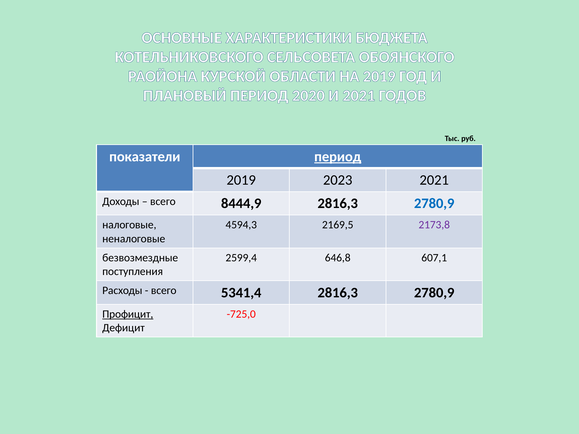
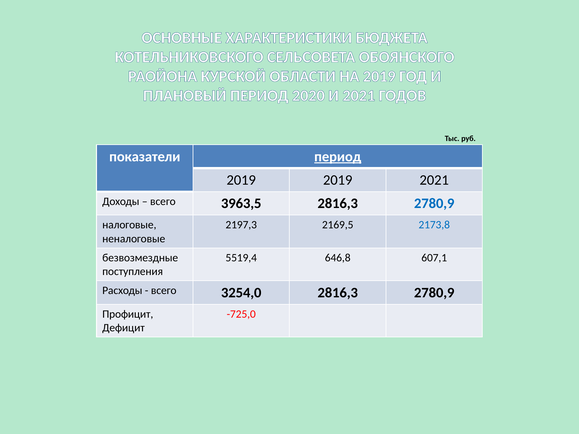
2019 2023: 2023 -> 2019 (338, 180)
8444,9: 8444,9 -> 3963,5 (241, 204)
4594,3: 4594,3 -> 2197,3 (241, 225)
2173,8 colour: purple -> blue (434, 225)
2599,4: 2599,4 -> 5519,4 (241, 258)
5341,4: 5341,4 -> 3254,0 (241, 293)
Профицит underline: present -> none (128, 314)
